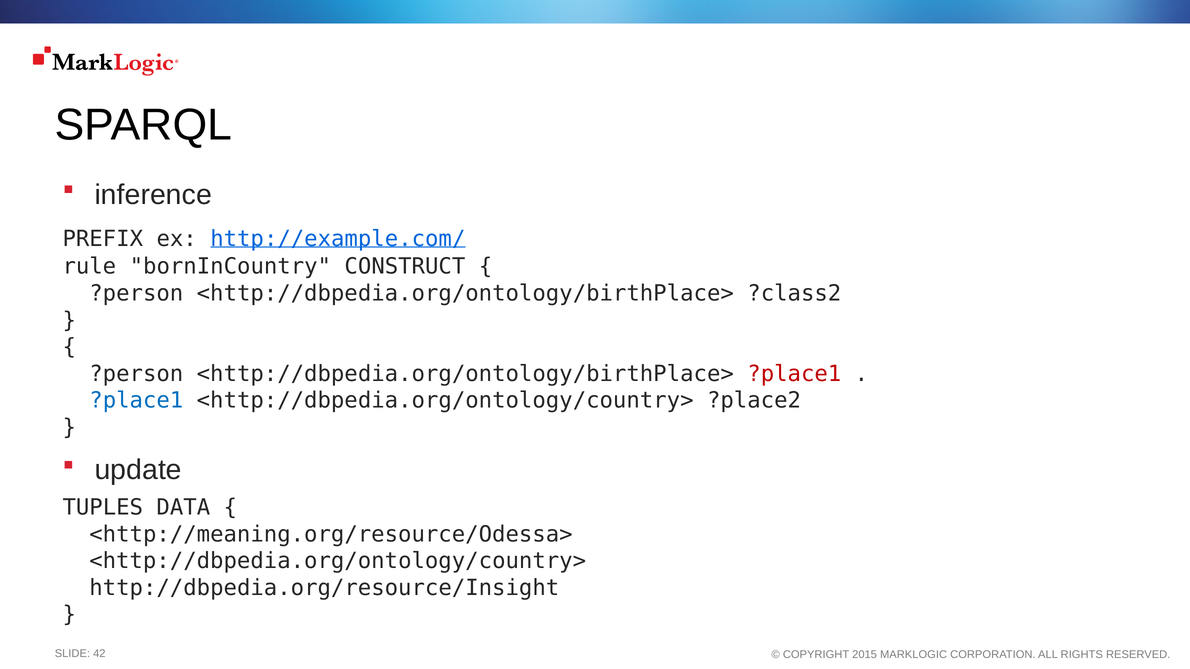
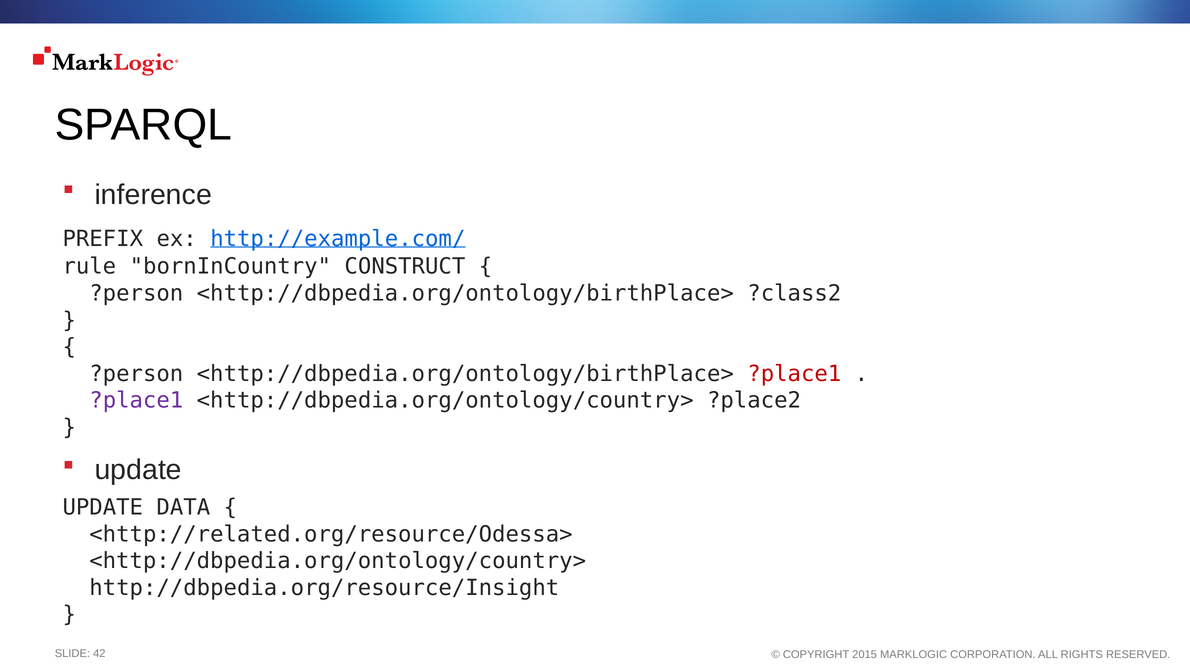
?place1 colour: blue -> purple (136, 401)
TUPLES: TUPLES -> UPDATE (103, 508)
<http://meaning.org/resource/Odessa>: <http://meaning.org/resource/Odessa> -> <http://related.org/resource/Odessa> (331, 535)
